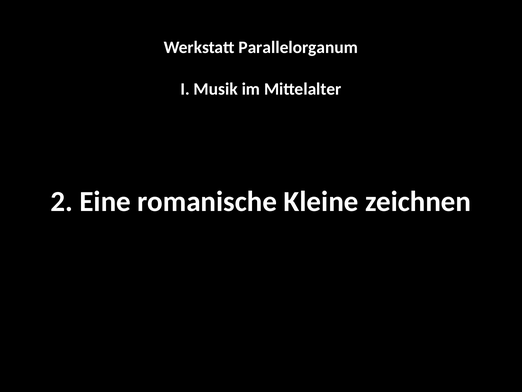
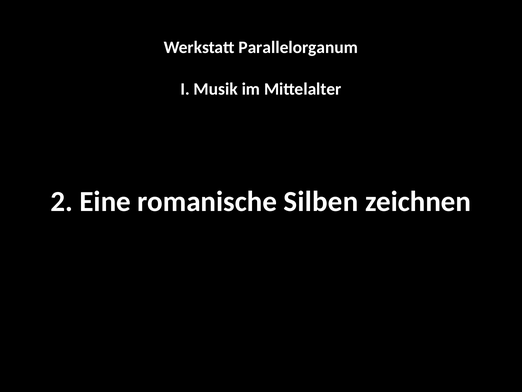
Kleine: Kleine -> Silben (321, 201)
